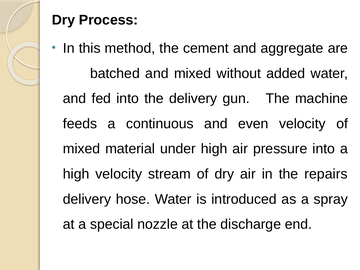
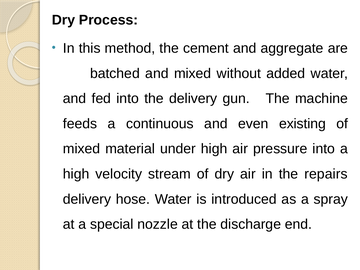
even velocity: velocity -> existing (302, 124)
